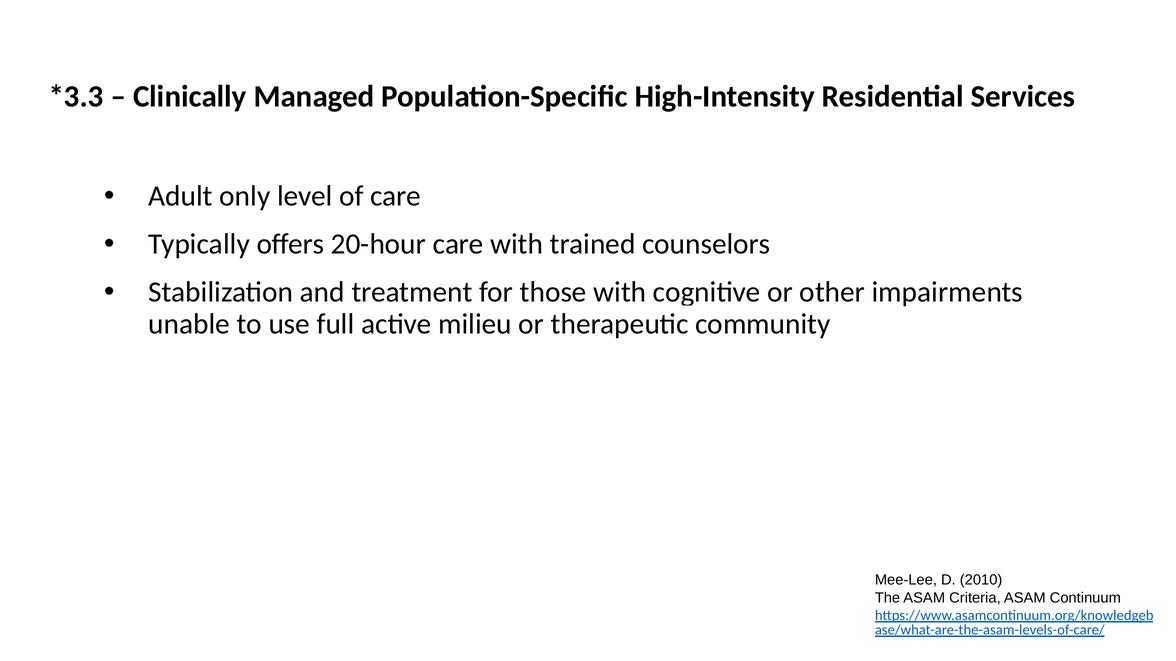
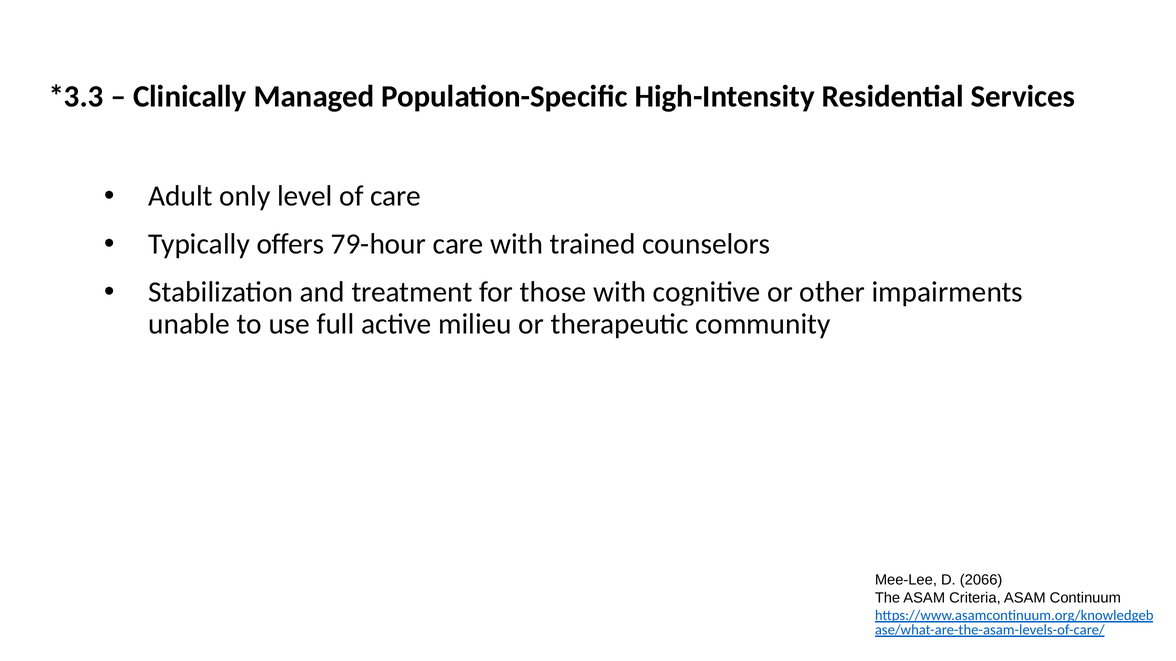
20-hour: 20-hour -> 79-hour (378, 244)
2010: 2010 -> 2066 (981, 581)
